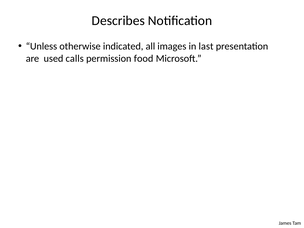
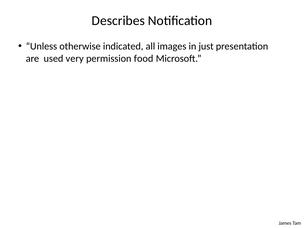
last: last -> just (206, 46)
calls: calls -> very (75, 58)
